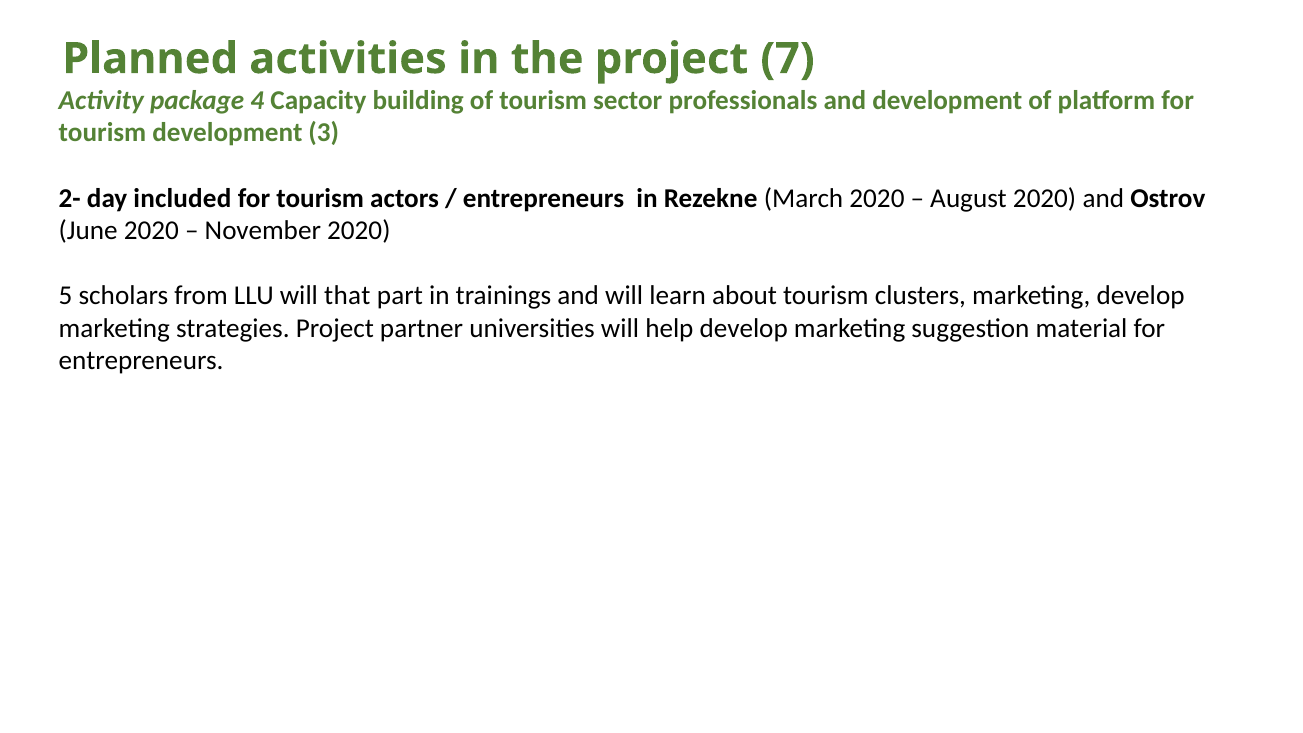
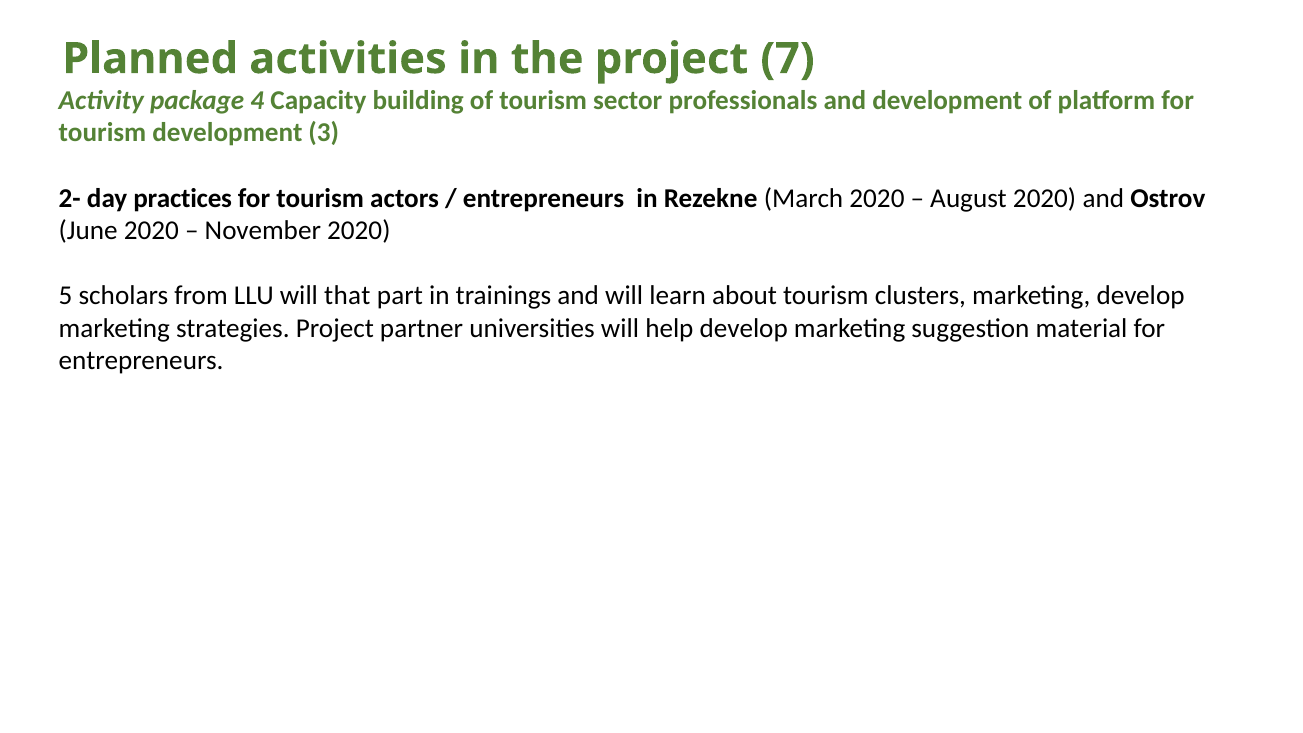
included: included -> practices (183, 198)
